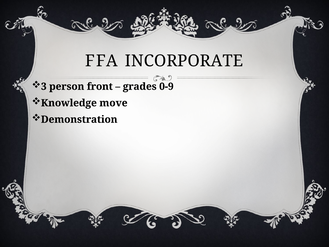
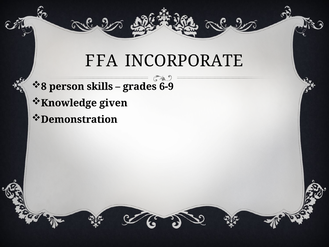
3: 3 -> 8 (44, 86)
front: front -> skills (100, 86)
0-9: 0-9 -> 6-9 (166, 86)
move: move -> given (113, 103)
